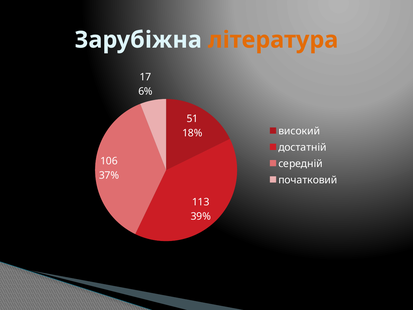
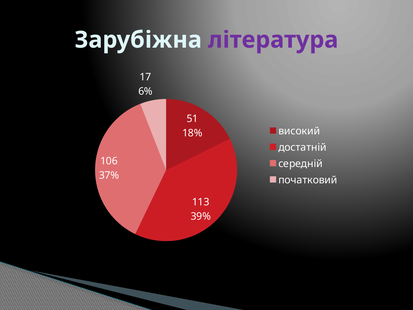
література colour: orange -> purple (273, 40)
